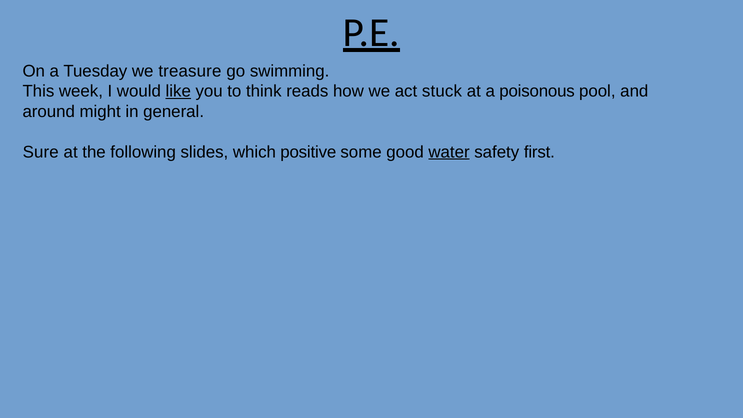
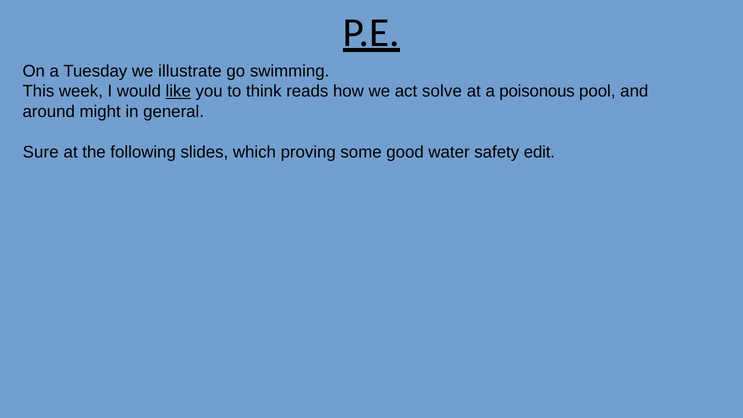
treasure: treasure -> illustrate (190, 71)
stuck: stuck -> solve (442, 91)
positive: positive -> proving (308, 152)
water underline: present -> none (449, 152)
first: first -> edit (539, 152)
